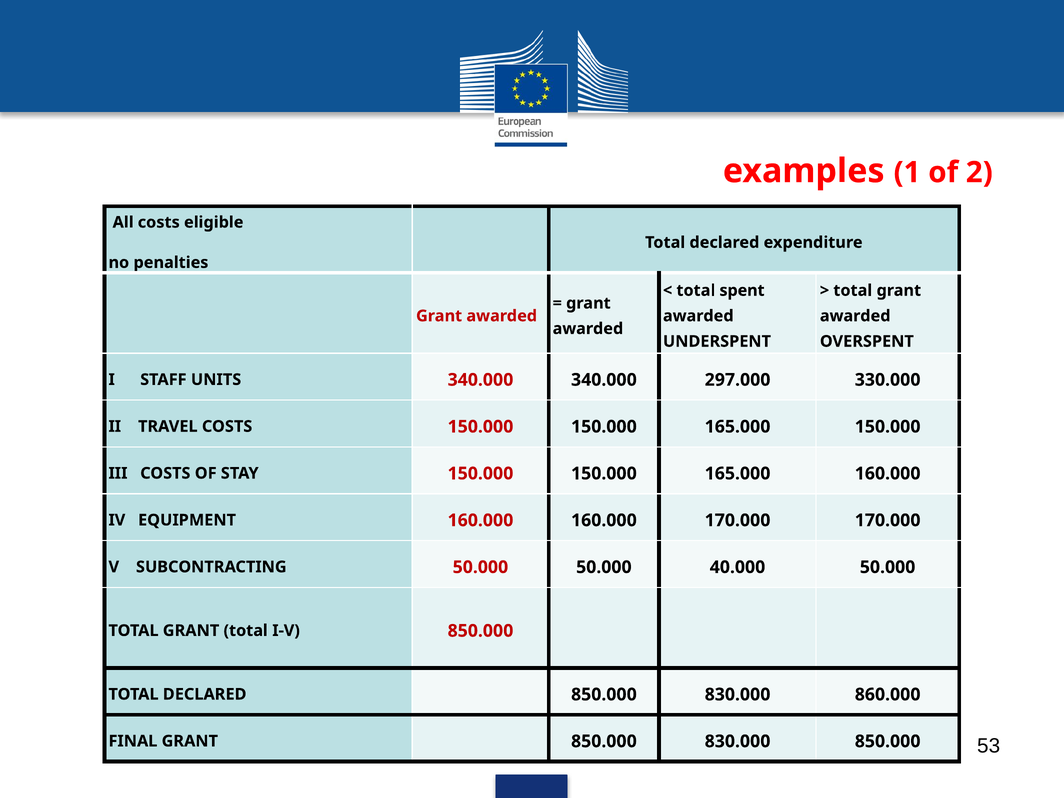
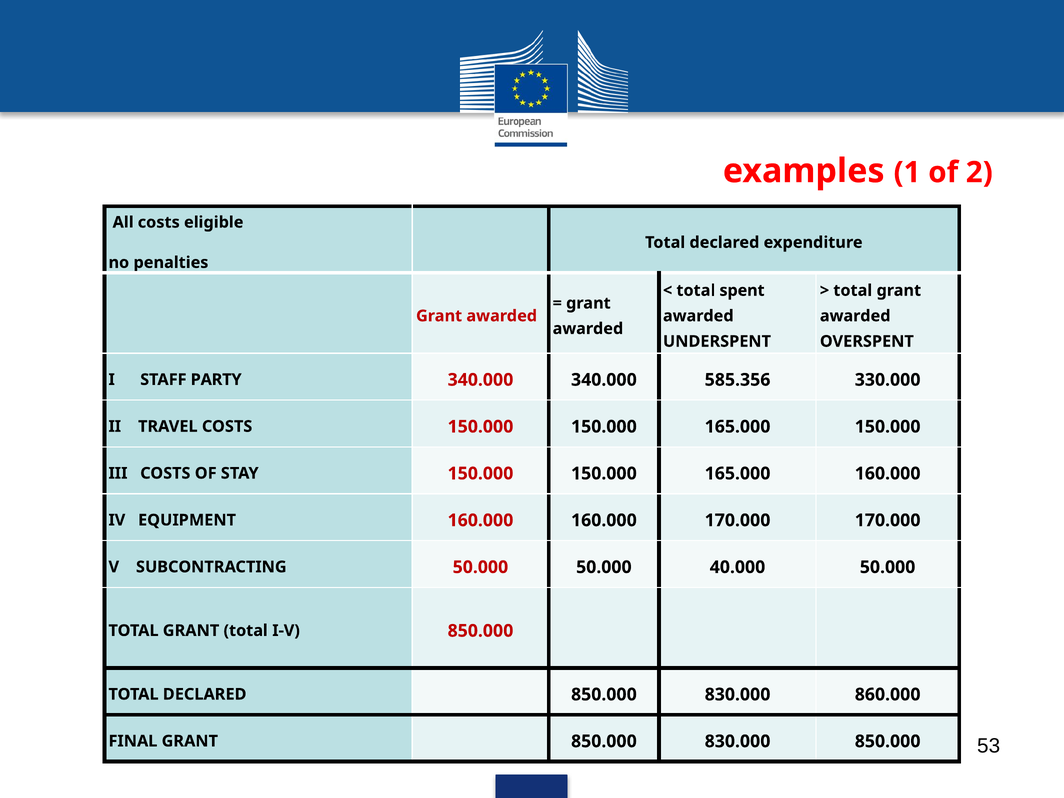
UNITS: UNITS -> PARTY (216, 380)
297.000: 297.000 -> 585.356 (738, 380)
